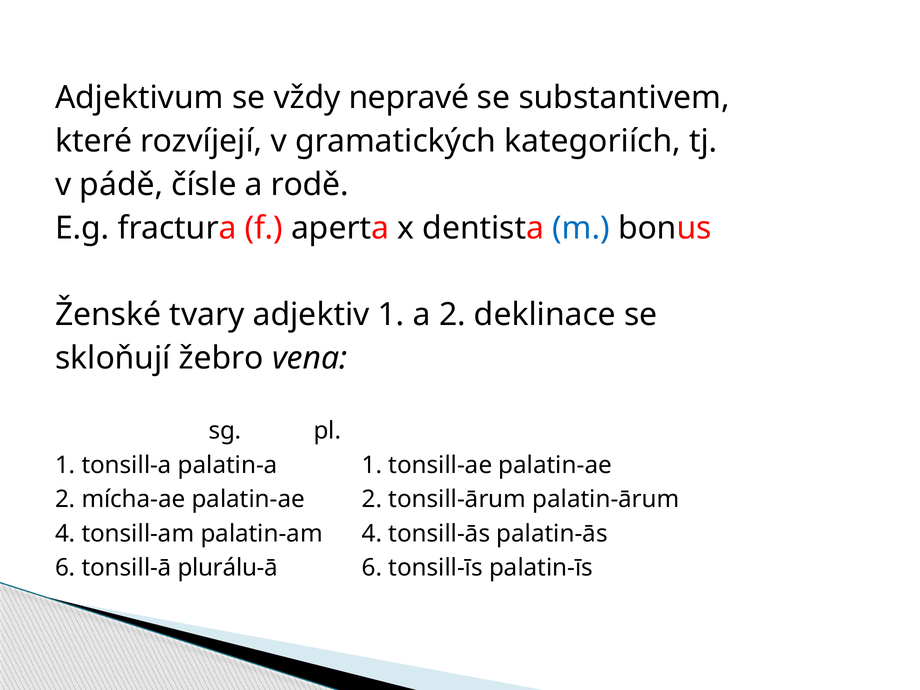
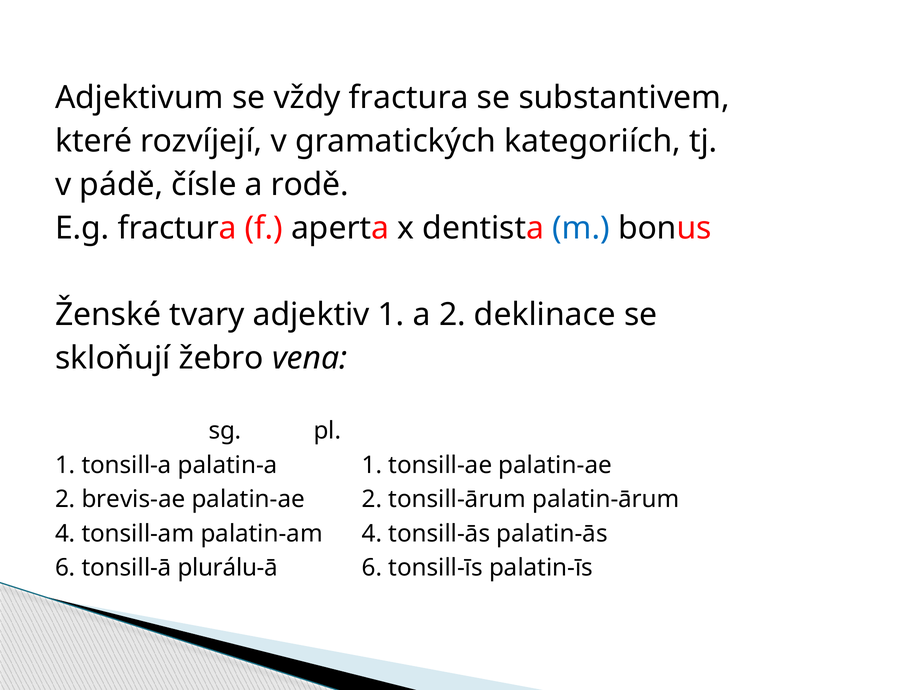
vždy nepravé: nepravé -> fractura (409, 98)
mícha-ae: mícha-ae -> brevis-ae (133, 499)
